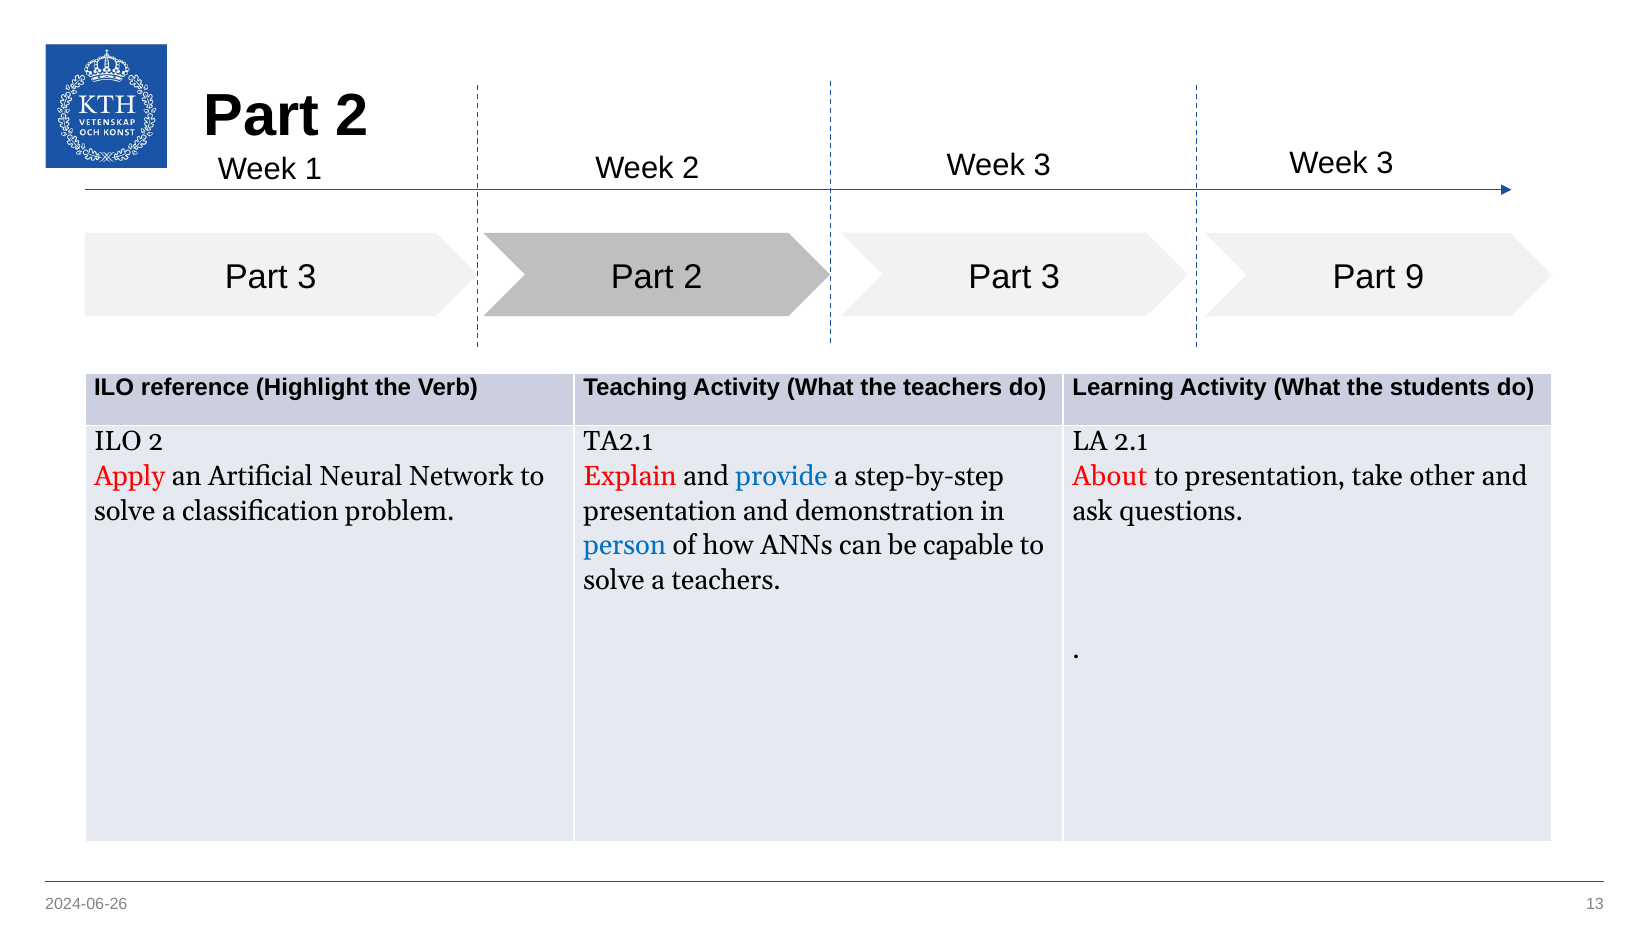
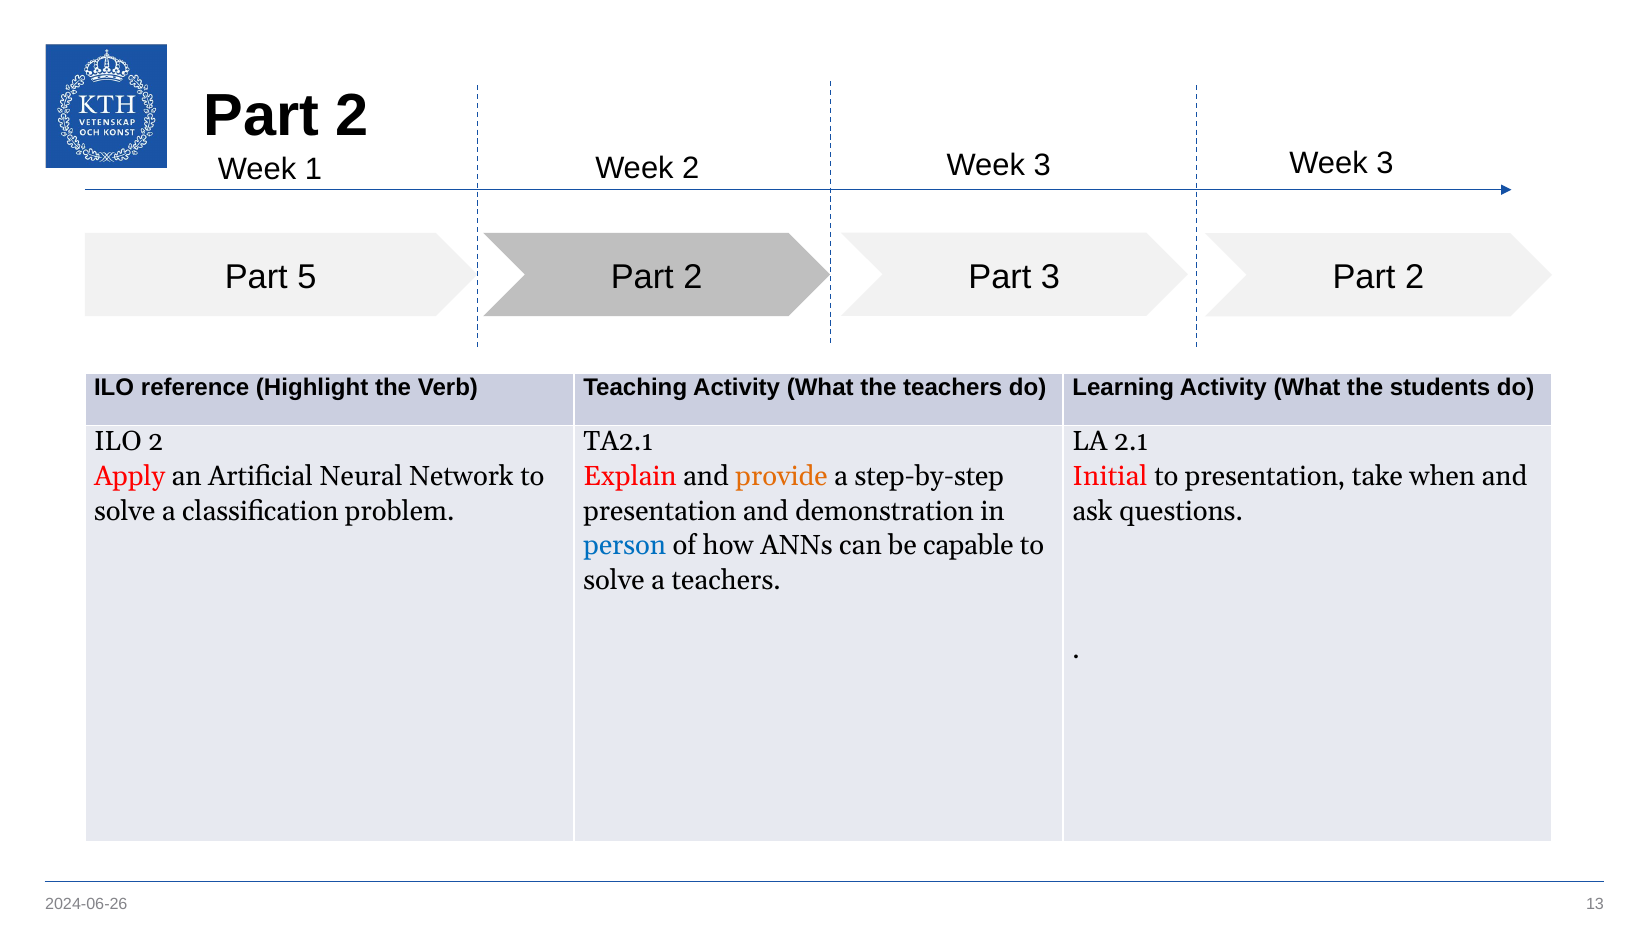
3 Part 9: 9 -> 2 (1415, 277)
3: 3 -> 5 (307, 277)
provide colour: blue -> orange (782, 477)
About: About -> Initial (1110, 477)
other: other -> when (1442, 477)
